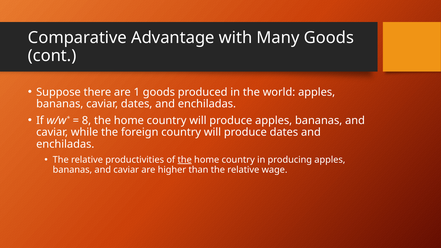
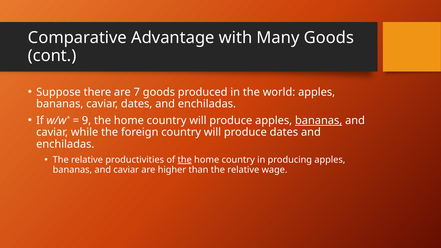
1: 1 -> 7 (137, 92)
8: 8 -> 9 (87, 120)
bananas underline: none -> present (319, 120)
